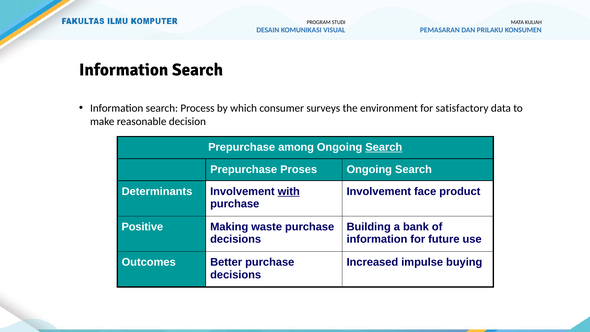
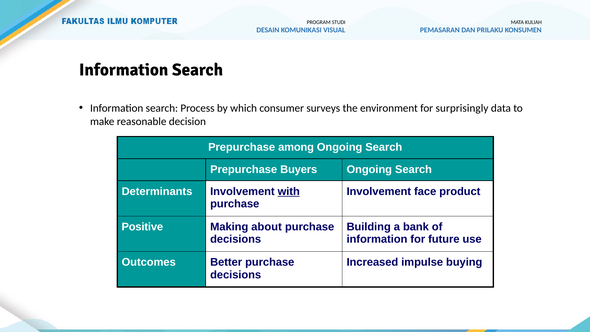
satisfactory: satisfactory -> surprisingly (462, 108)
Search underline: present -> none (384, 147)
Proses: Proses -> Buyers (299, 169)
waste: waste -> about (267, 227)
